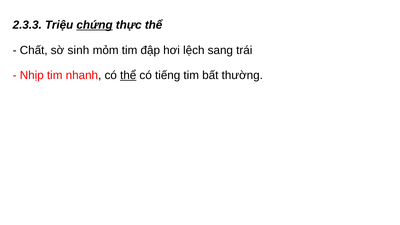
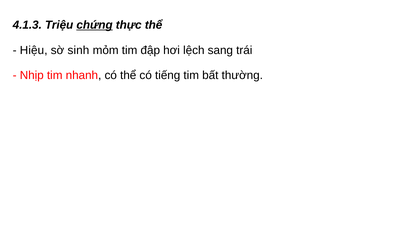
2.3.3: 2.3.3 -> 4.1.3 (27, 25)
Chất: Chất -> Hiệu (34, 50)
thể underline: present -> none (128, 75)
